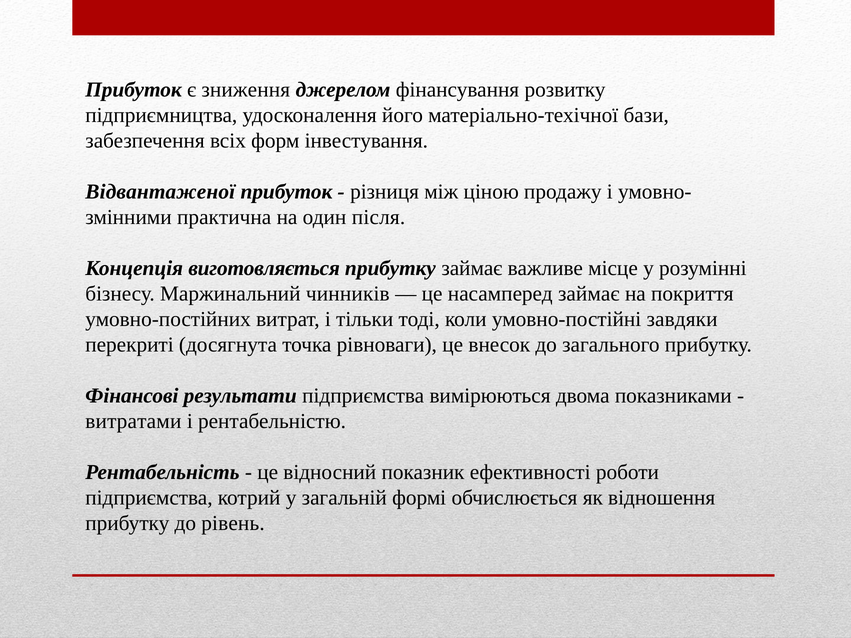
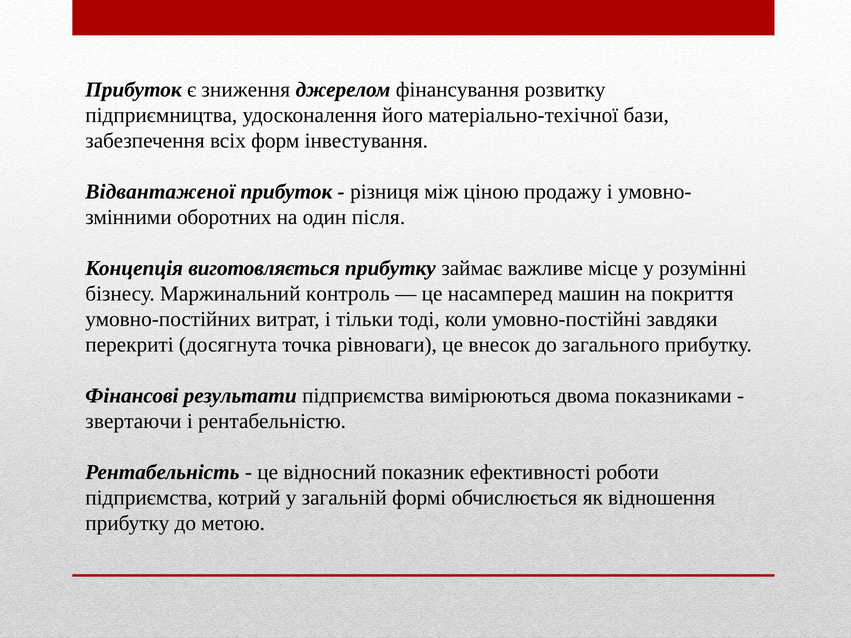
практична: практична -> оборотних (224, 217)
чинників: чинників -> контроль (348, 294)
насамперед займає: займає -> машин (589, 294)
витратами: витратами -> звертаючи (133, 421)
рівень: рівень -> метою (233, 524)
